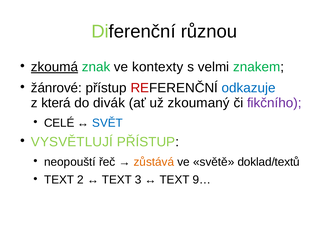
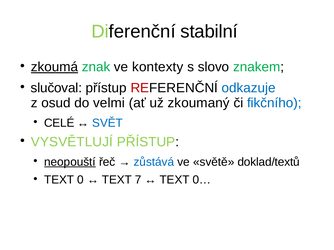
různou: různou -> stabilní (209, 32)
velmi: velmi -> slovo (214, 67)
žánrové: žánrové -> slučoval (56, 88)
která: která -> osud (56, 103)
divák: divák -> velmi (109, 103)
fikčního colour: purple -> blue (274, 103)
neopouští underline: none -> present (70, 162)
zůstává colour: orange -> blue (154, 162)
2: 2 -> 0 (80, 180)
3: 3 -> 7 (138, 180)
9…: 9… -> 0… (202, 180)
